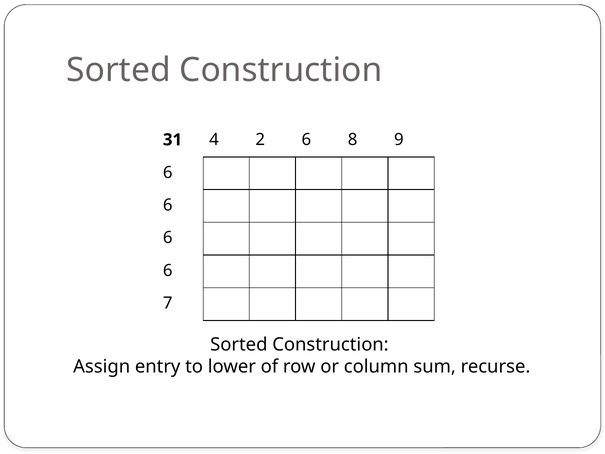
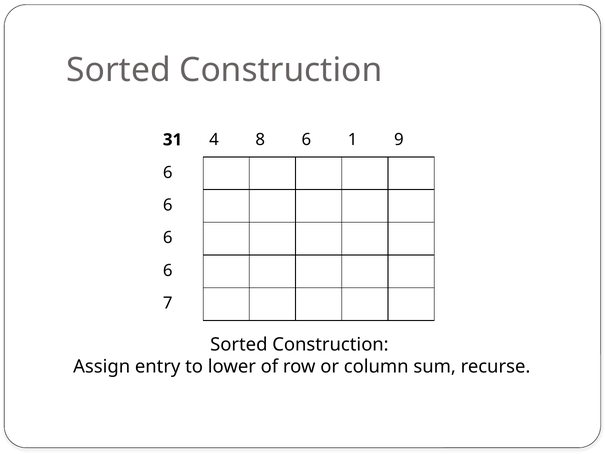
2: 2 -> 8 (260, 140)
8: 8 -> 1 (353, 140)
